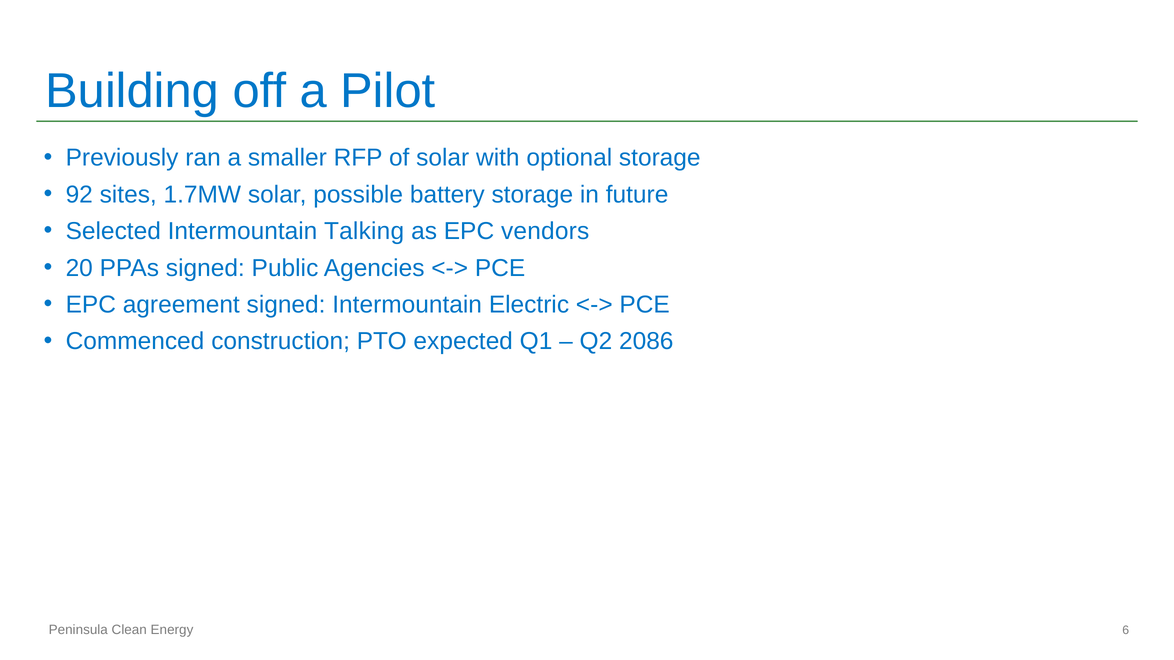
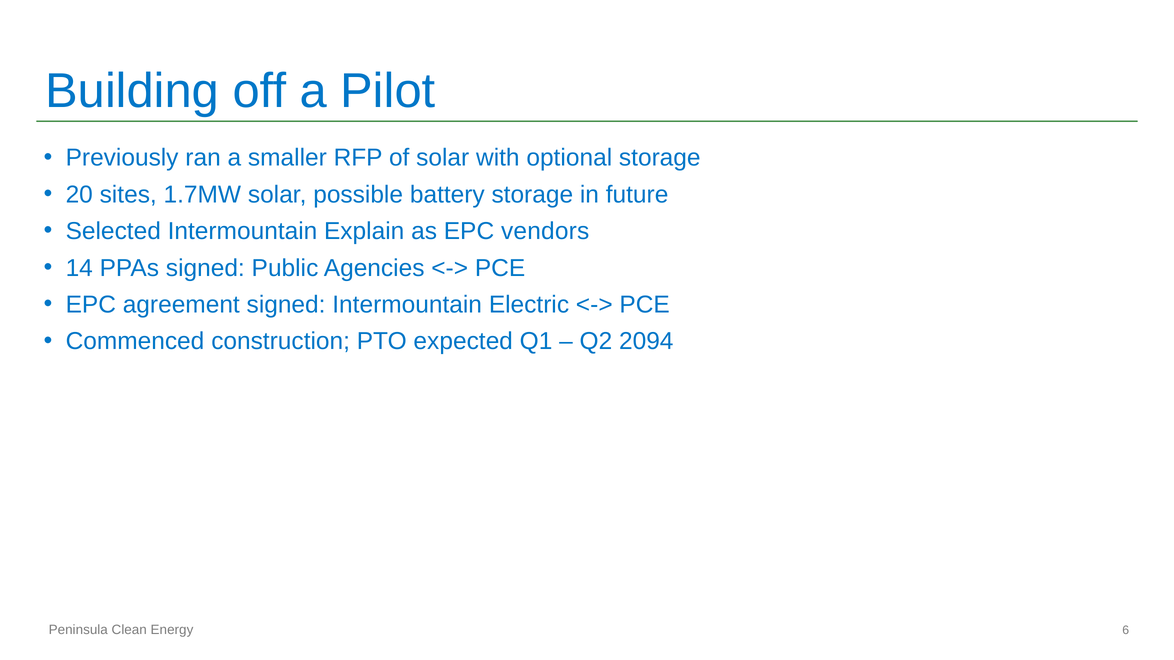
92: 92 -> 20 (79, 195)
Talking: Talking -> Explain (364, 231)
20: 20 -> 14 (79, 268)
2086: 2086 -> 2094 (646, 342)
